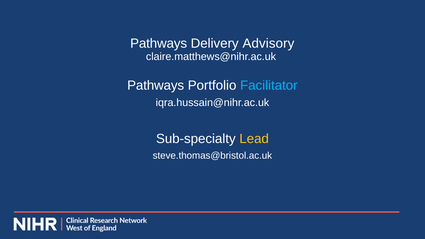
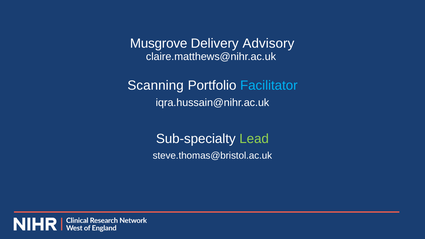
Pathways: Pathways -> Musgrove (159, 44)
Pathways: Pathways -> Scanning (156, 85)
Lead colour: yellow -> light green (254, 139)
